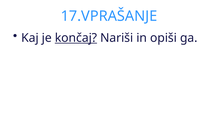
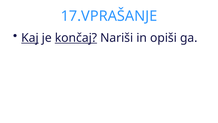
Kaj underline: none -> present (30, 38)
